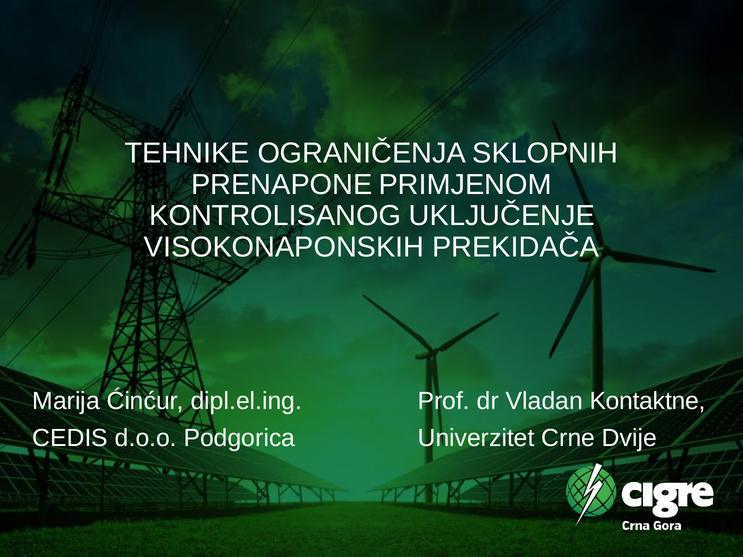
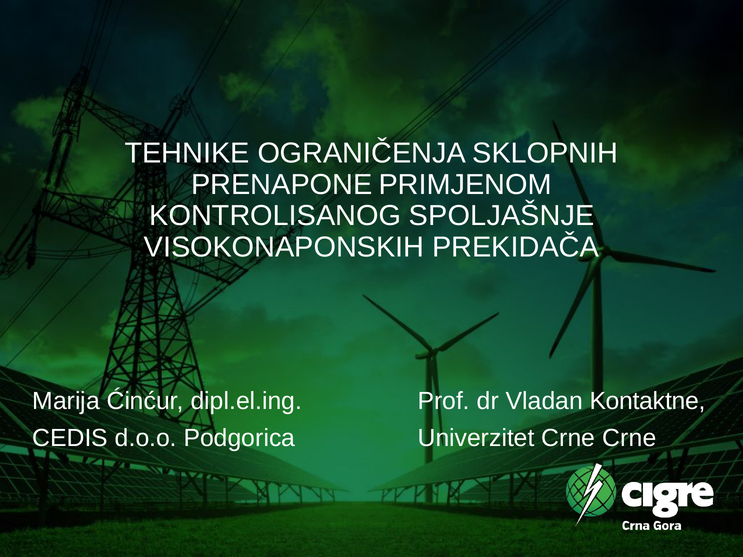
UKLJUČENJE: UKLJUČENJE -> SPOLJAŠNJE (502, 216)
Crne Dvije: Dvije -> Crne (629, 438)
